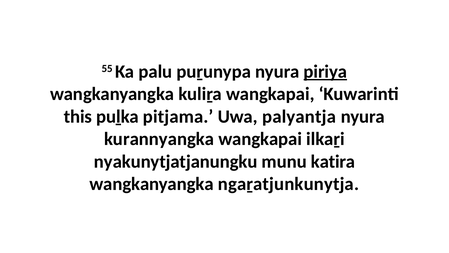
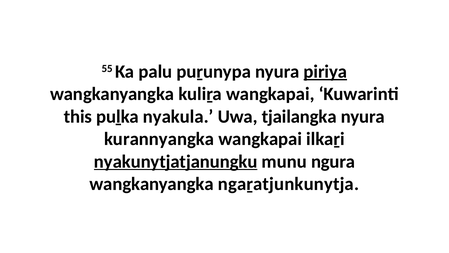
pitjama: pitjama -> nyakula (178, 116)
palyantja: palyantja -> tjailangka (299, 116)
nyakunytjatjanungku underline: none -> present (176, 161)
katira: katira -> ngura (333, 161)
